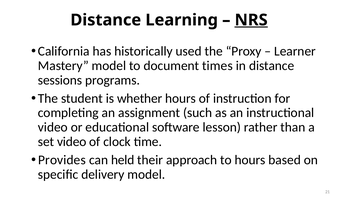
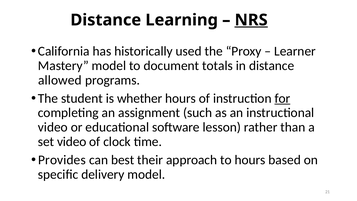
times: times -> totals (218, 66)
sessions: sessions -> allowed (60, 80)
for underline: none -> present (282, 98)
held: held -> best (123, 160)
